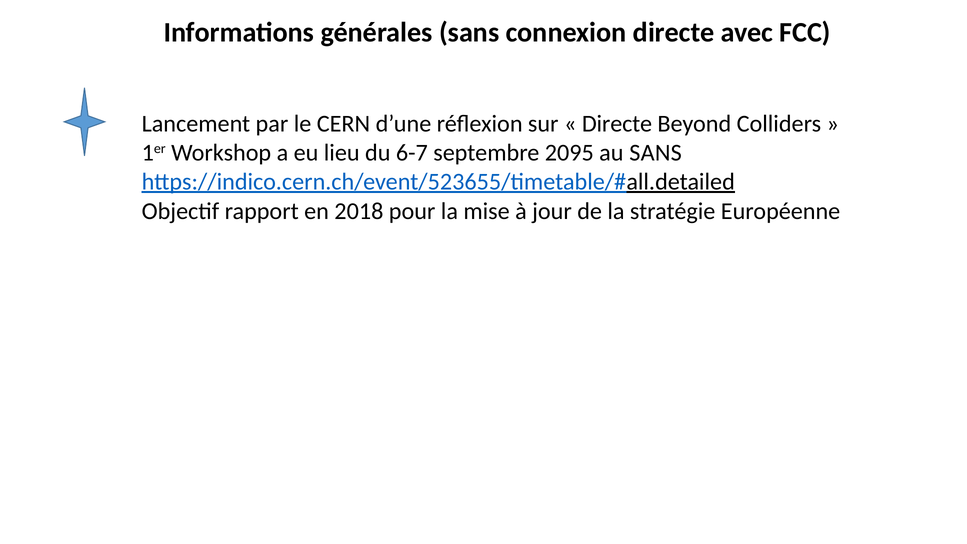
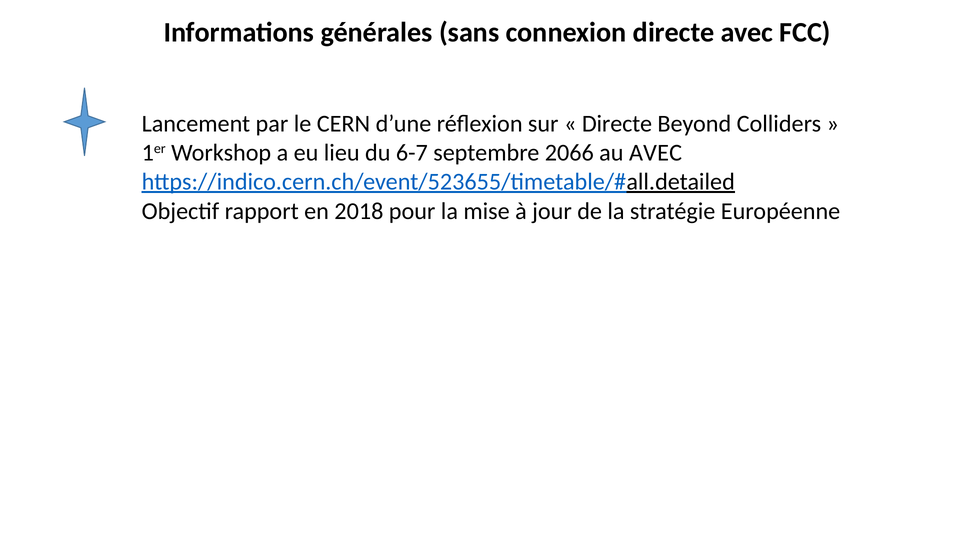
2095: 2095 -> 2066 (569, 153)
au SANS: SANS -> AVEC (656, 153)
